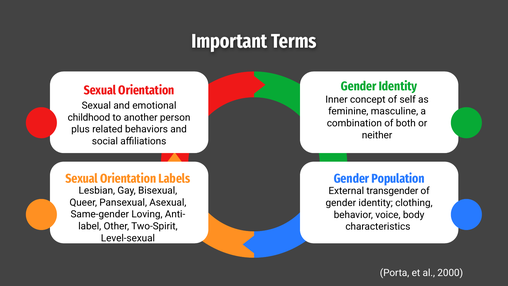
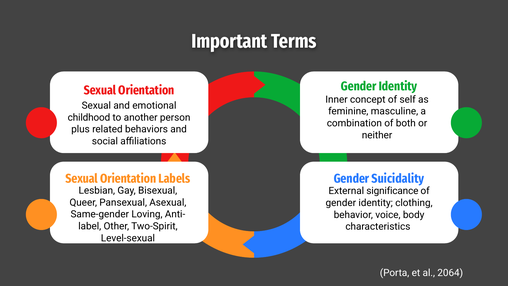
Population: Population -> Suicidality (398, 178)
transgender: transgender -> significance (392, 191)
2000: 2000 -> 2064 (450, 273)
